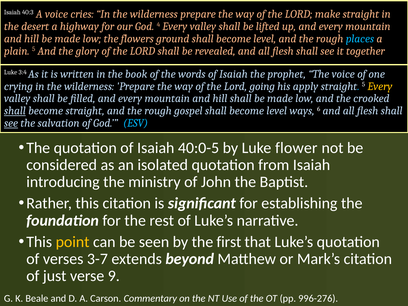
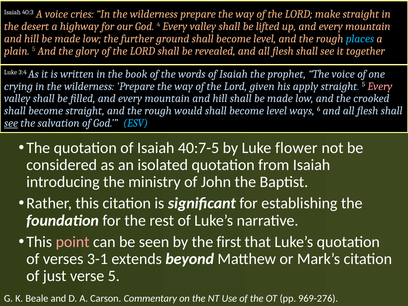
flowers: flowers -> further (137, 39)
going: going -> given (262, 86)
Every colour: yellow -> pink (380, 86)
shall underline: present -> none (15, 111)
gospel: gospel -> would (188, 111)
40:0-5: 40:0-5 -> 40:7-5 (199, 148)
point colour: yellow -> pink (73, 242)
3-7: 3-7 -> 3-1 (97, 259)
verse 9: 9 -> 5 (114, 276)
996-276: 996-276 -> 969-276 (318, 298)
